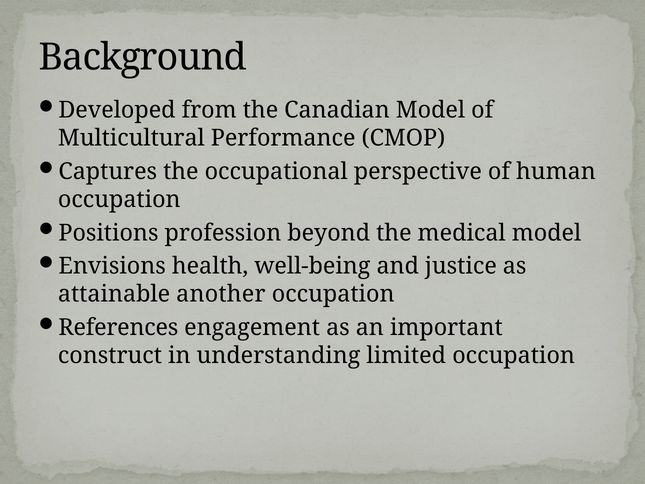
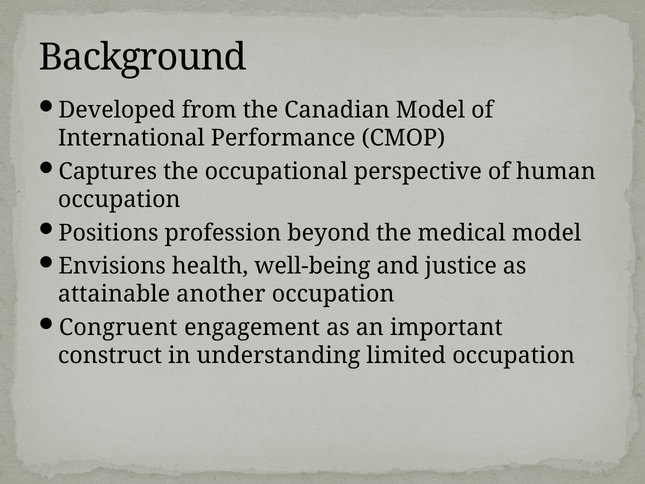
Multicultural: Multicultural -> International (131, 138)
References: References -> Congruent (118, 327)
